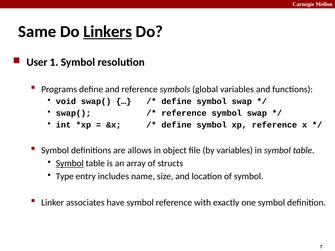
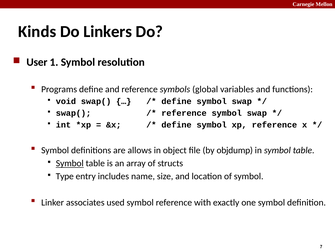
Same: Same -> Kinds (37, 32)
Linkers underline: present -> none (108, 32)
by variables: variables -> objdump (235, 151)
have: have -> used (116, 203)
